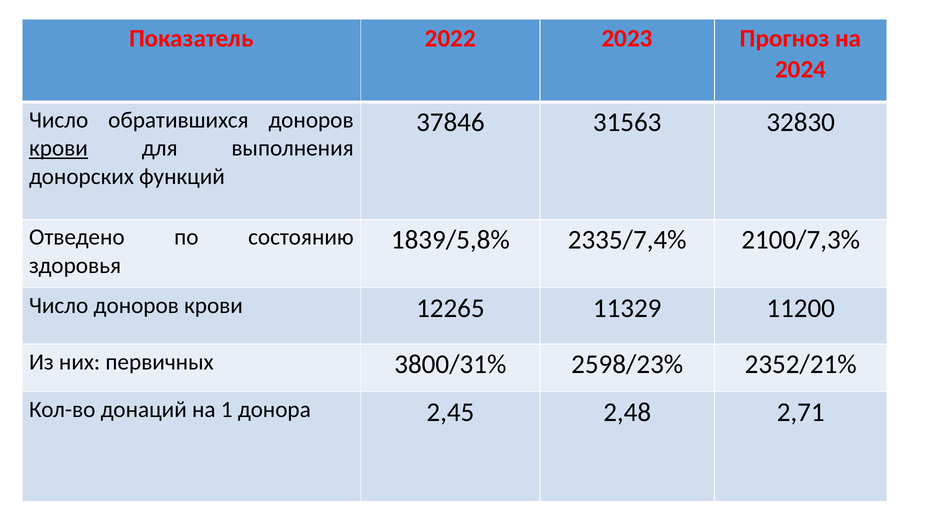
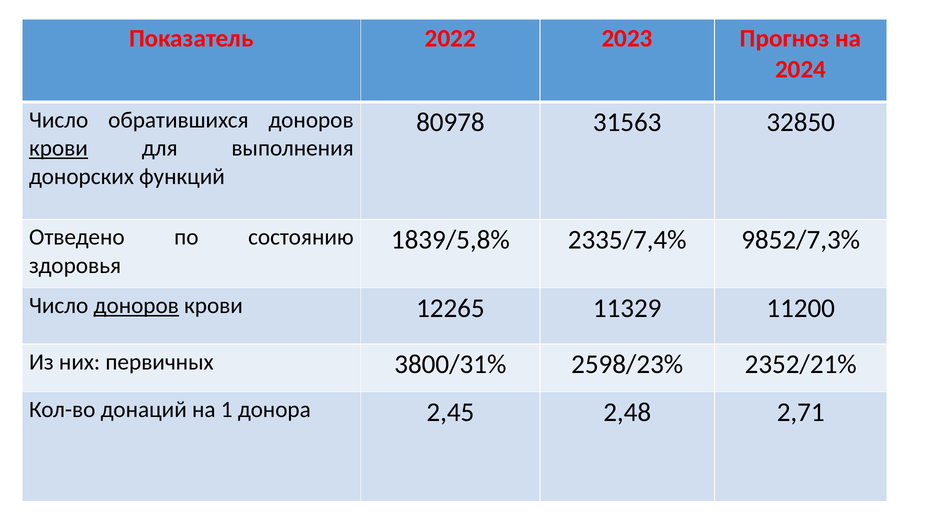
37846: 37846 -> 80978 (450, 122)
32830: 32830 -> 32850 (801, 122)
2100/7,3%: 2100/7,3% -> 9852/7,3% (801, 240)
доноров underline: none -> present (136, 305)
